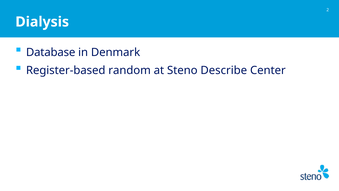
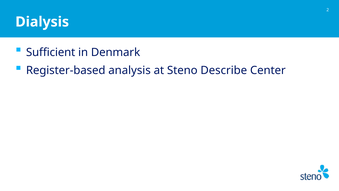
Database: Database -> Sufficient (51, 52)
random: random -> analysis (130, 70)
